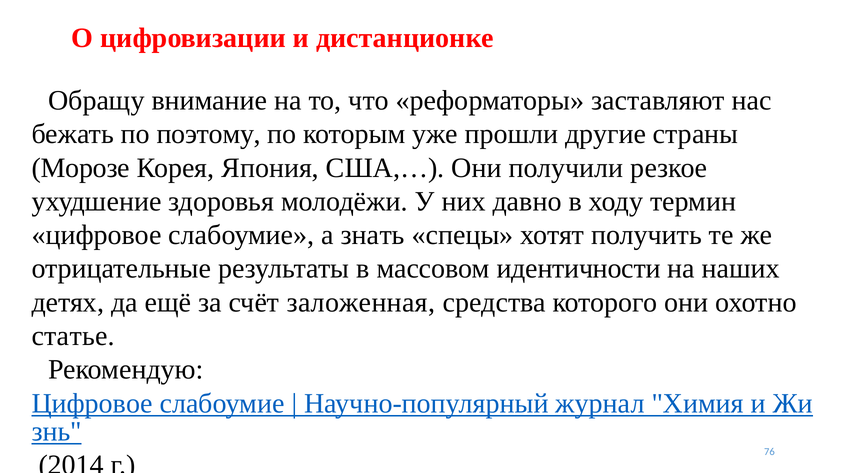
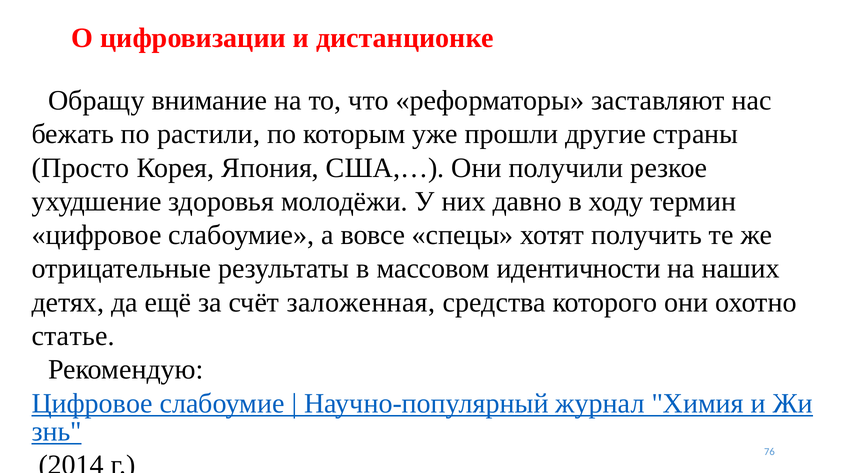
поэтому: поэтому -> растили (209, 134)
Морозе: Морозе -> Просто (80, 168)
знать: знать -> вовсе (373, 235)
